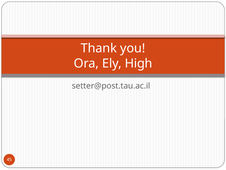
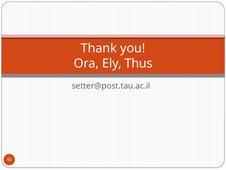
High: High -> Thus (139, 63)
